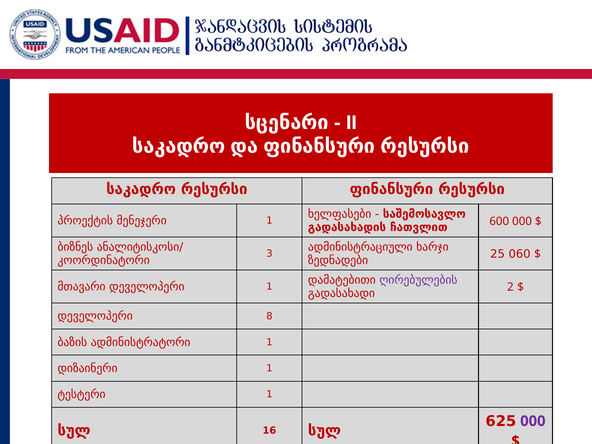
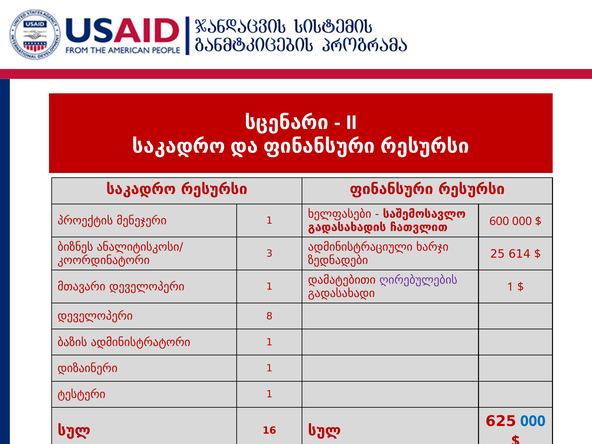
060: 060 -> 614 (520, 254)
გადასახადი 2: 2 -> 1 (510, 287)
000 colour: purple -> blue (533, 421)
